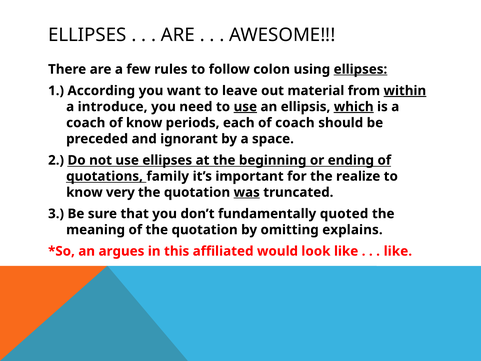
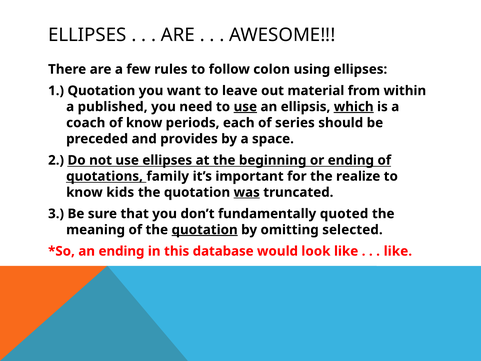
ellipses underline: present -> none (360, 69)
1 According: According -> Quotation (101, 91)
within underline: present -> none (405, 91)
introduce: introduce -> published (113, 107)
of coach: coach -> series (295, 123)
ignorant: ignorant -> provides (189, 139)
very: very -> kids (120, 192)
quotation underline: none -> present (205, 230)
explains: explains -> selected (352, 230)
an argues: argues -> ending (121, 251)
affiliated: affiliated -> database (223, 251)
